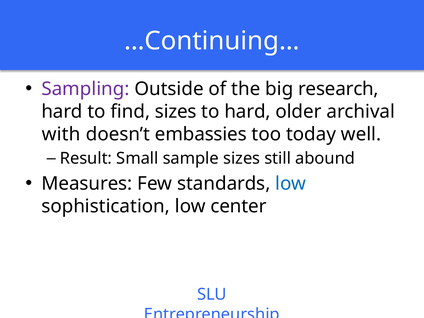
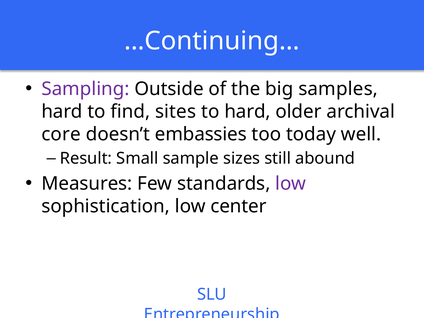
research: research -> samples (338, 89)
find sizes: sizes -> sites (176, 112)
with: with -> core (61, 134)
low colour: blue -> purple (291, 184)
